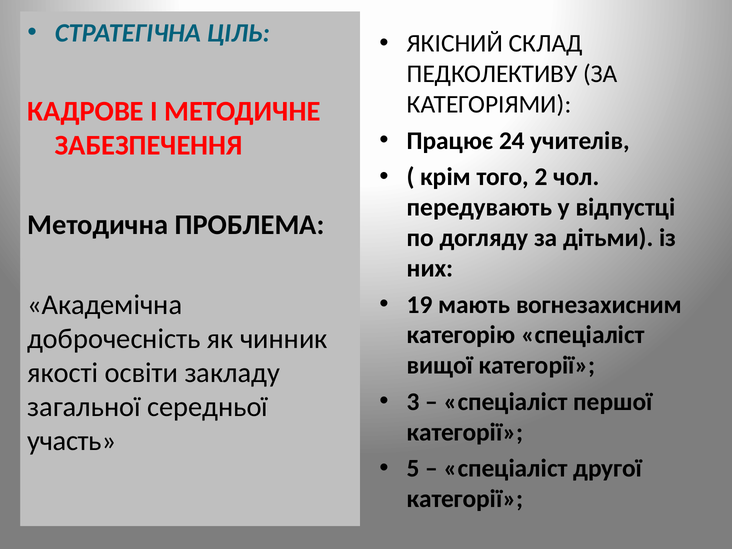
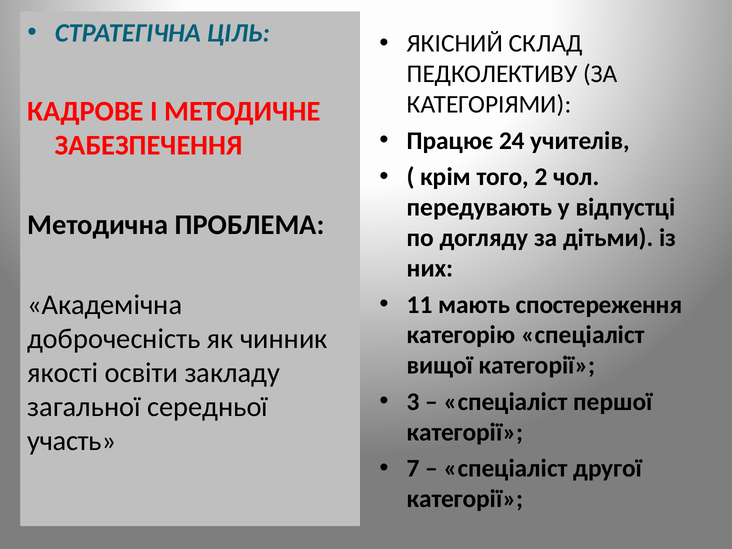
19: 19 -> 11 (420, 305)
вогнезахисним: вогнезахисним -> спостереження (599, 305)
5: 5 -> 7 (413, 468)
